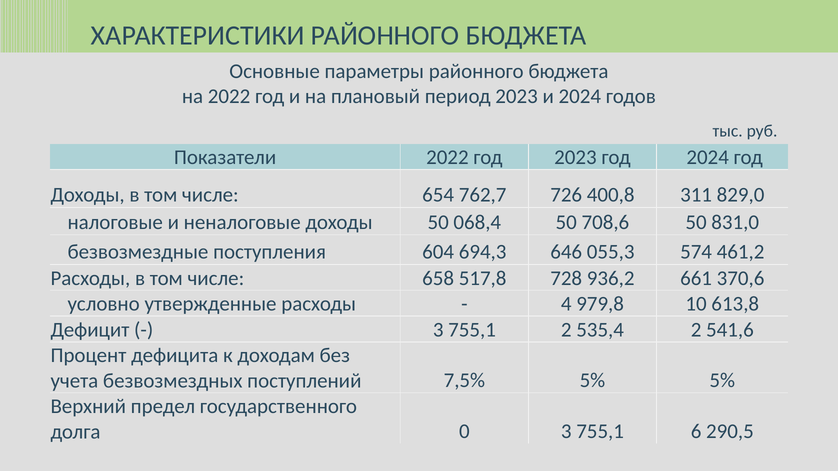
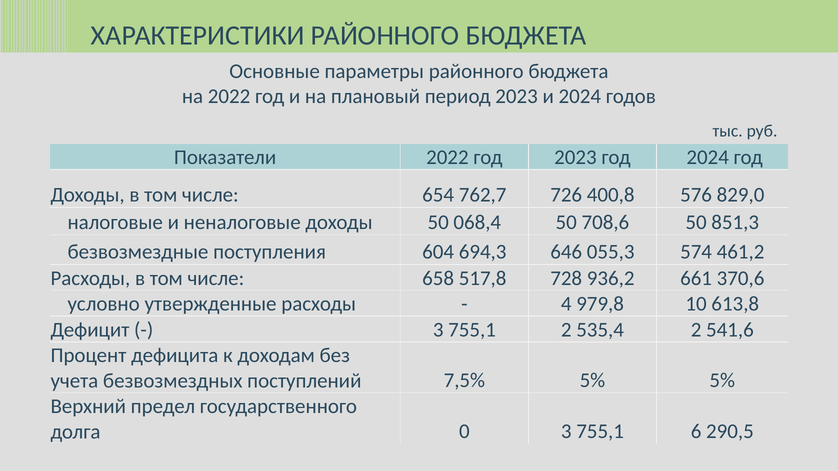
311: 311 -> 576 (696, 195)
831,0: 831,0 -> 851,3 (735, 222)
